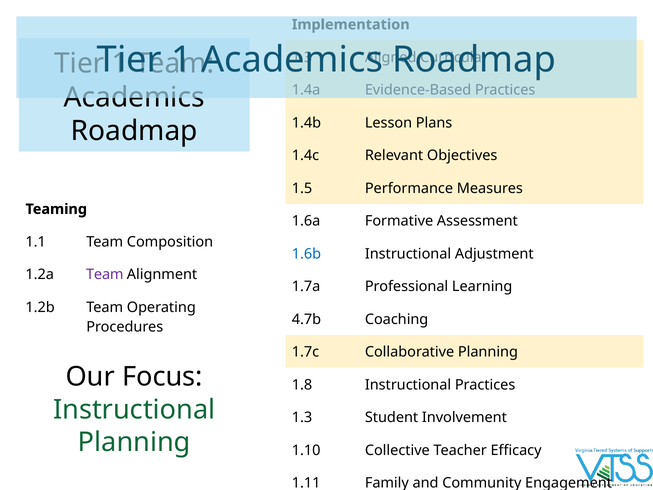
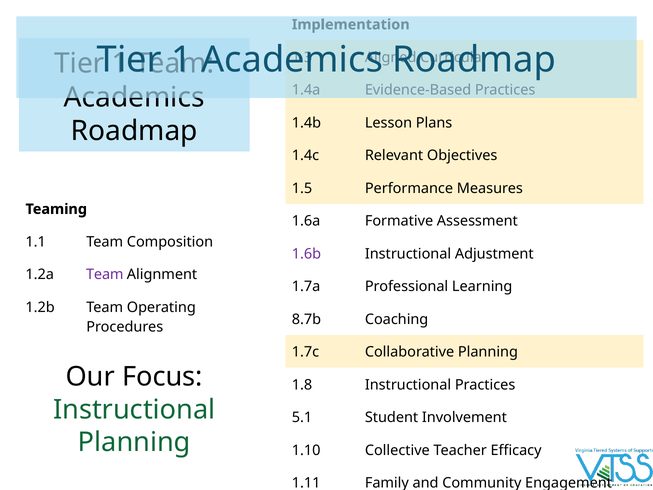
1.6b colour: blue -> purple (306, 254)
4.7b: 4.7b -> 8.7b (306, 319)
1.3: 1.3 -> 5.1 (302, 417)
